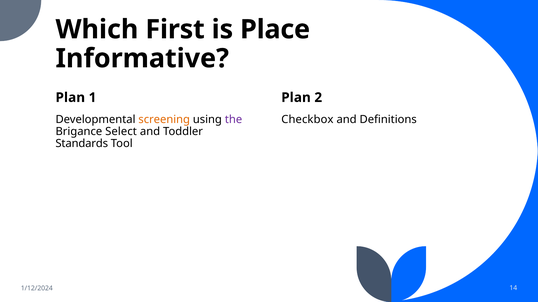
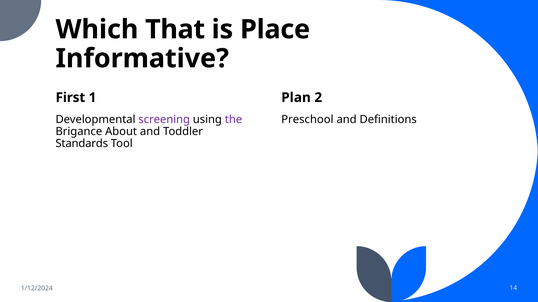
First: First -> That (175, 30)
Plan: Plan -> First (70, 98)
screening colour: orange -> purple (164, 120)
Checkbox: Checkbox -> Preschool (307, 120)
Select: Select -> About (121, 132)
